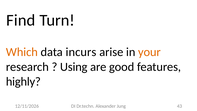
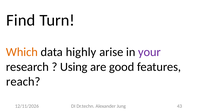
incurs: incurs -> highly (81, 52)
your colour: orange -> purple (149, 52)
highly: highly -> reach (23, 81)
